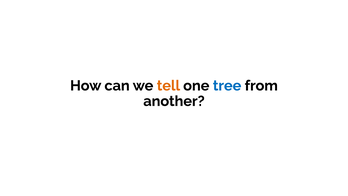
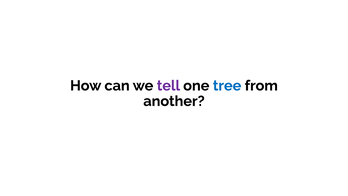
tell colour: orange -> purple (168, 86)
